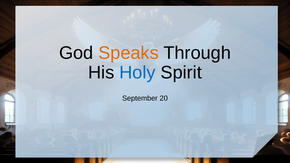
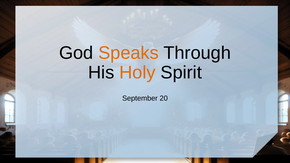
Holy colour: blue -> orange (137, 72)
